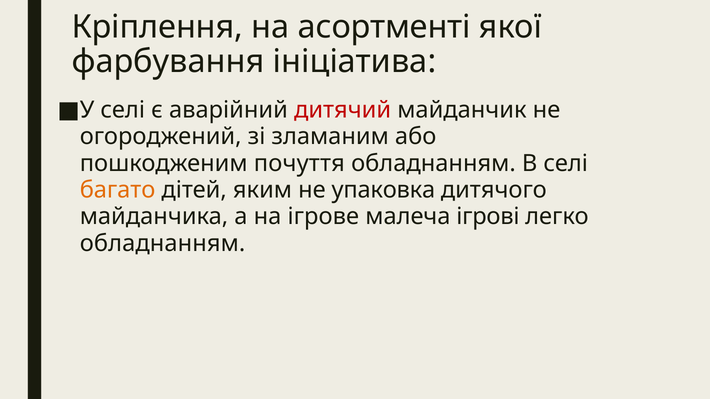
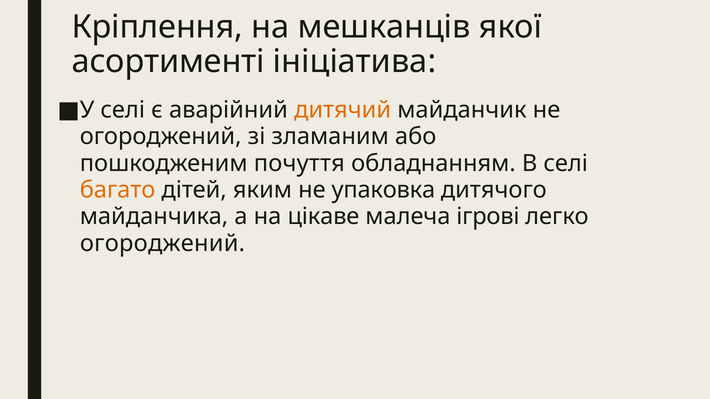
асортменті: асортменті -> мешканців (384, 27)
фарбування: фарбування -> асортименті (168, 62)
дитячий colour: red -> orange (343, 110)
ігрове: ігрове -> цікаве (323, 217)
обладнанням: обладнанням -> огороджений (162, 244)
